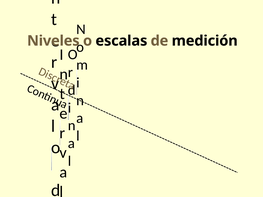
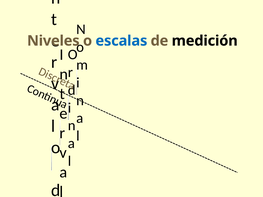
escalas colour: black -> blue (121, 41)
